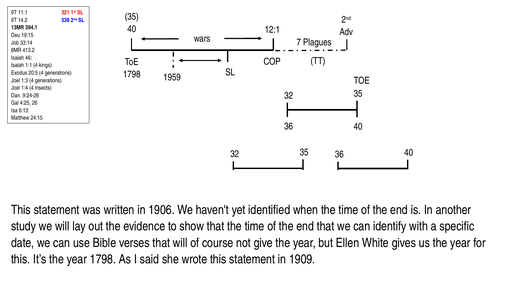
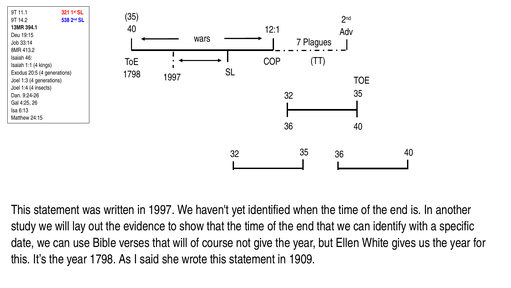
1959: 1959 -> 1997 (172, 77)
in 1906: 1906 -> 1997 (162, 210)
